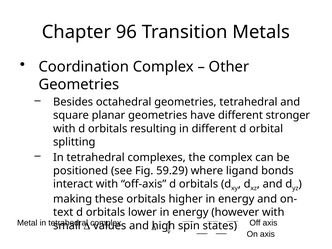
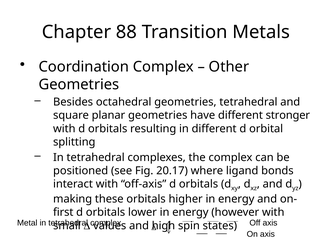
96: 96 -> 88 (126, 32)
59.29: 59.29 -> 20.17 (172, 171)
text: text -> first (63, 212)
